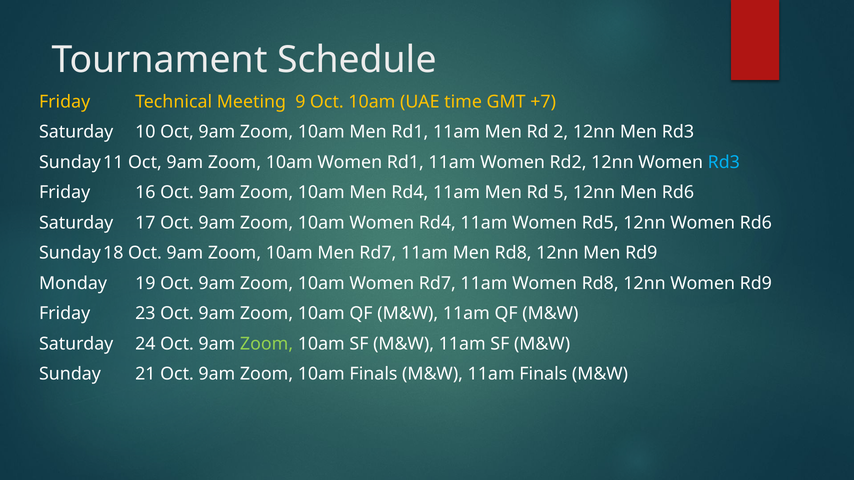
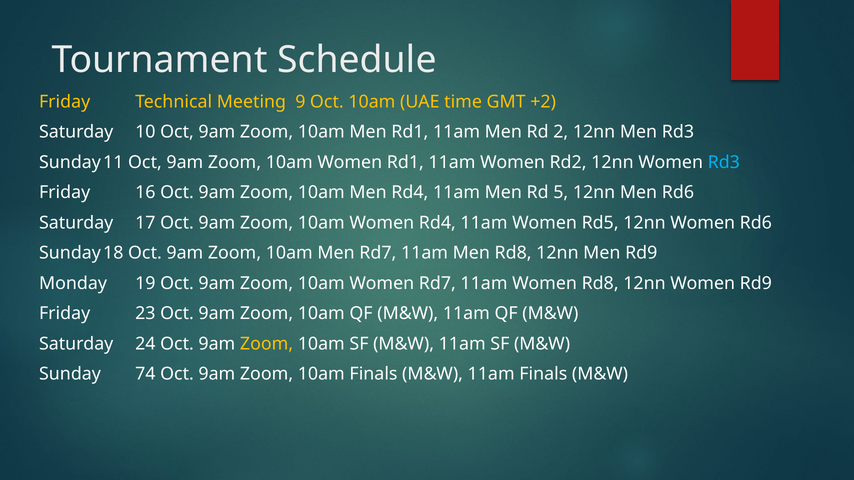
+7: +7 -> +2 (543, 102)
Zoom colour: light green -> yellow (267, 344)
21: 21 -> 74 (145, 374)
